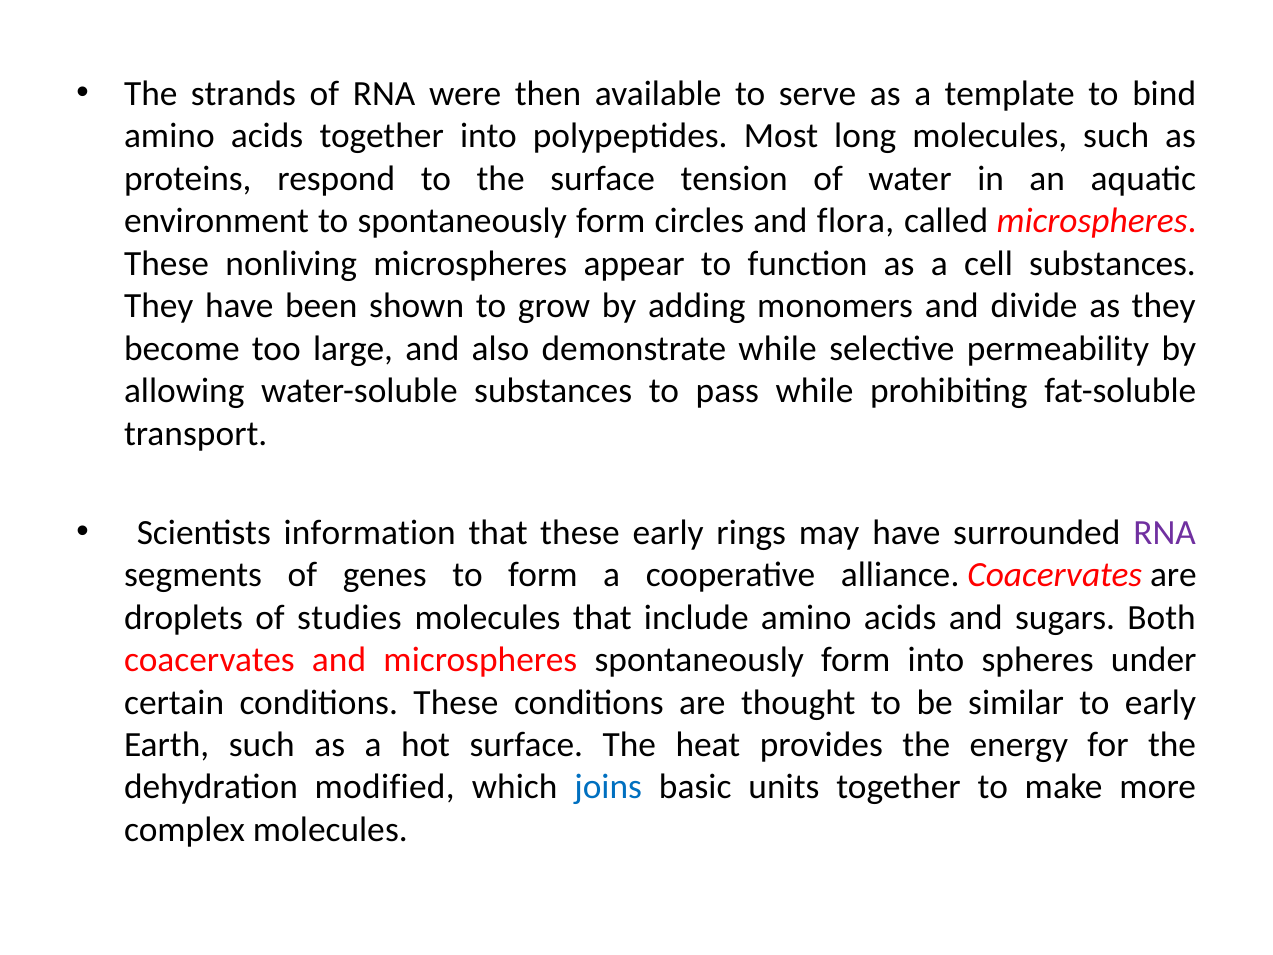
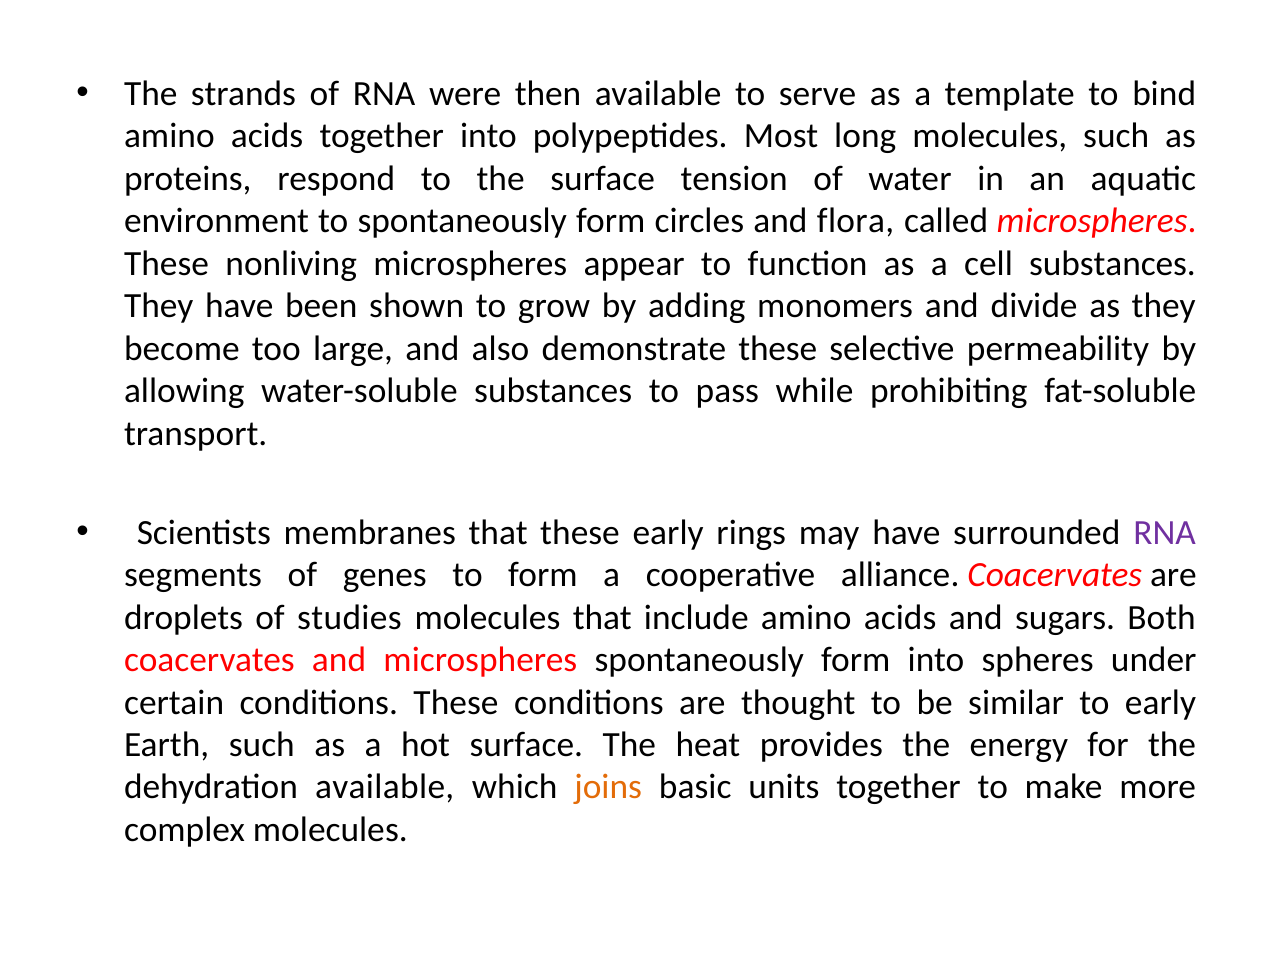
demonstrate while: while -> these (778, 348)
information: information -> membranes (370, 532)
dehydration modified: modified -> available (385, 787)
joins colour: blue -> orange (608, 787)
